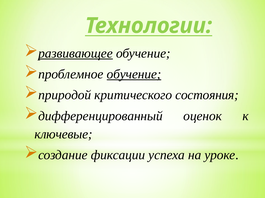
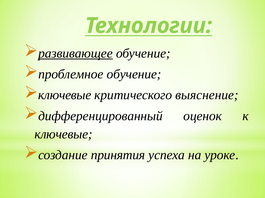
обучение underline: present -> none (134, 74)
природой: природой -> ключевые (65, 95)
состояния: состояния -> выяснение (207, 95)
фиксации: фиксации -> принятия (118, 156)
